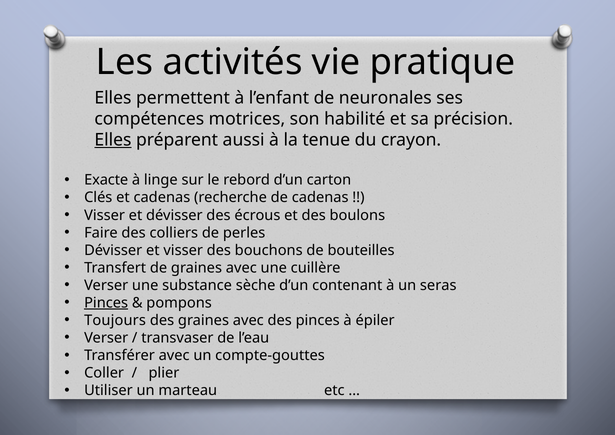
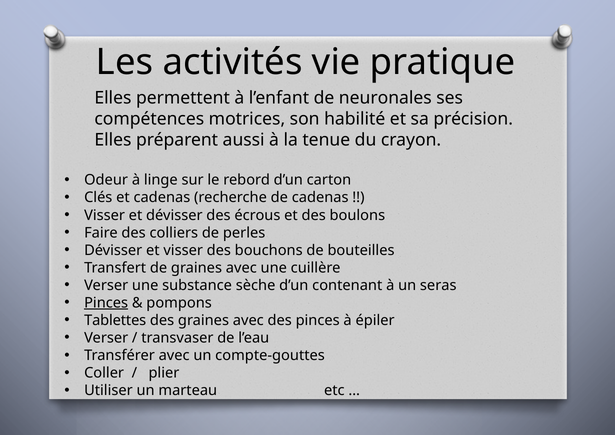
Elles underline: present -> none (113, 140)
Exacte: Exacte -> Odeur (106, 180)
Toujours: Toujours -> Tablettes (115, 320)
